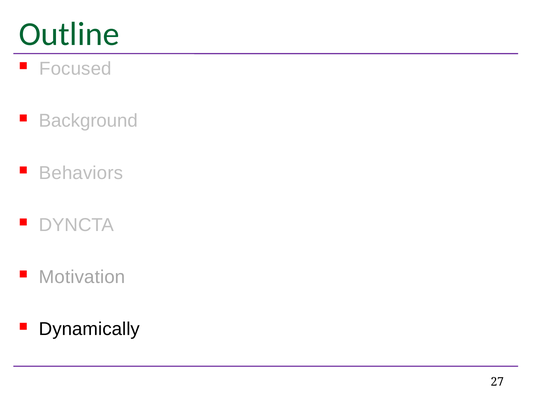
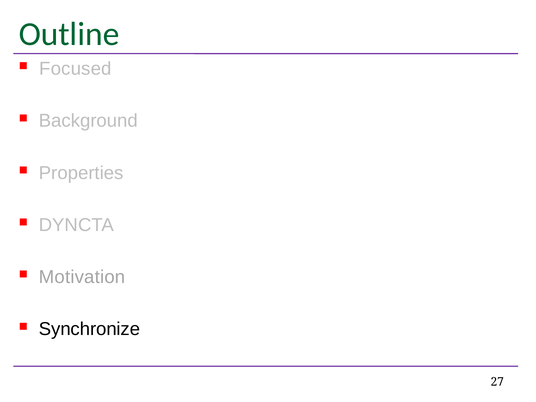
Behaviors: Behaviors -> Properties (81, 173)
Dynamically: Dynamically -> Synchronize (90, 329)
